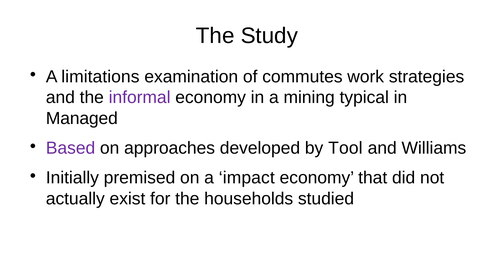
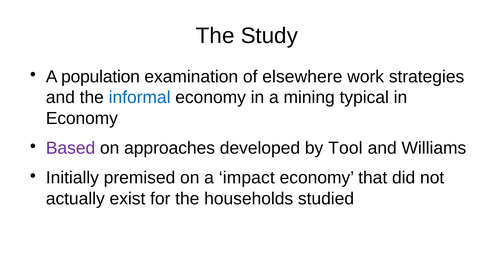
limitations: limitations -> population (101, 77)
commutes: commutes -> elsewhere (302, 77)
informal colour: purple -> blue (140, 98)
Managed: Managed -> Economy (82, 118)
